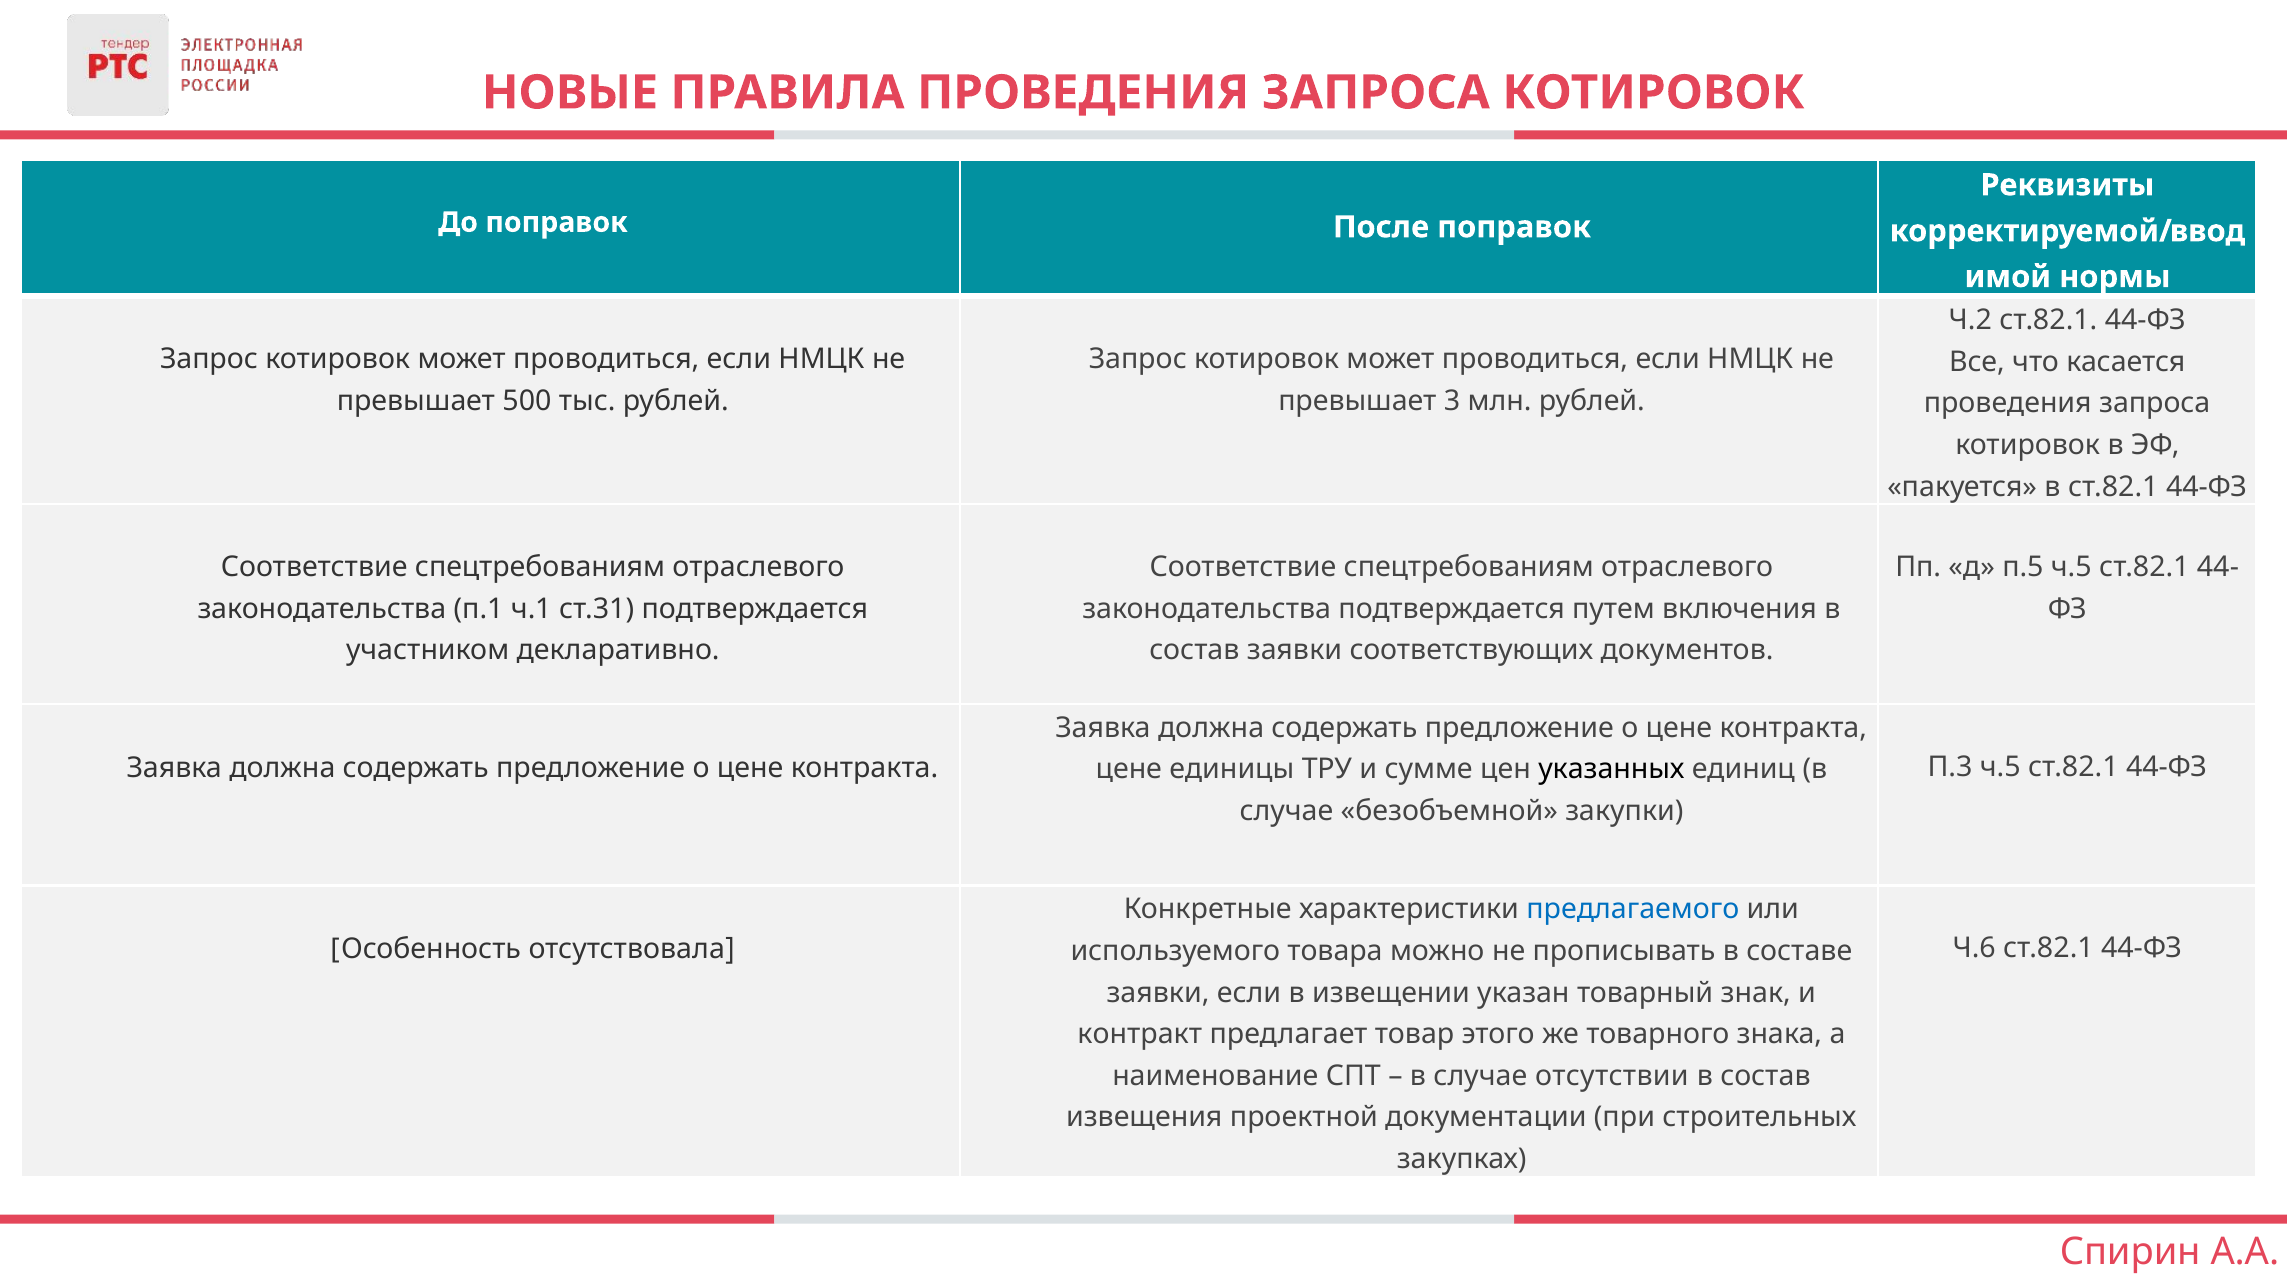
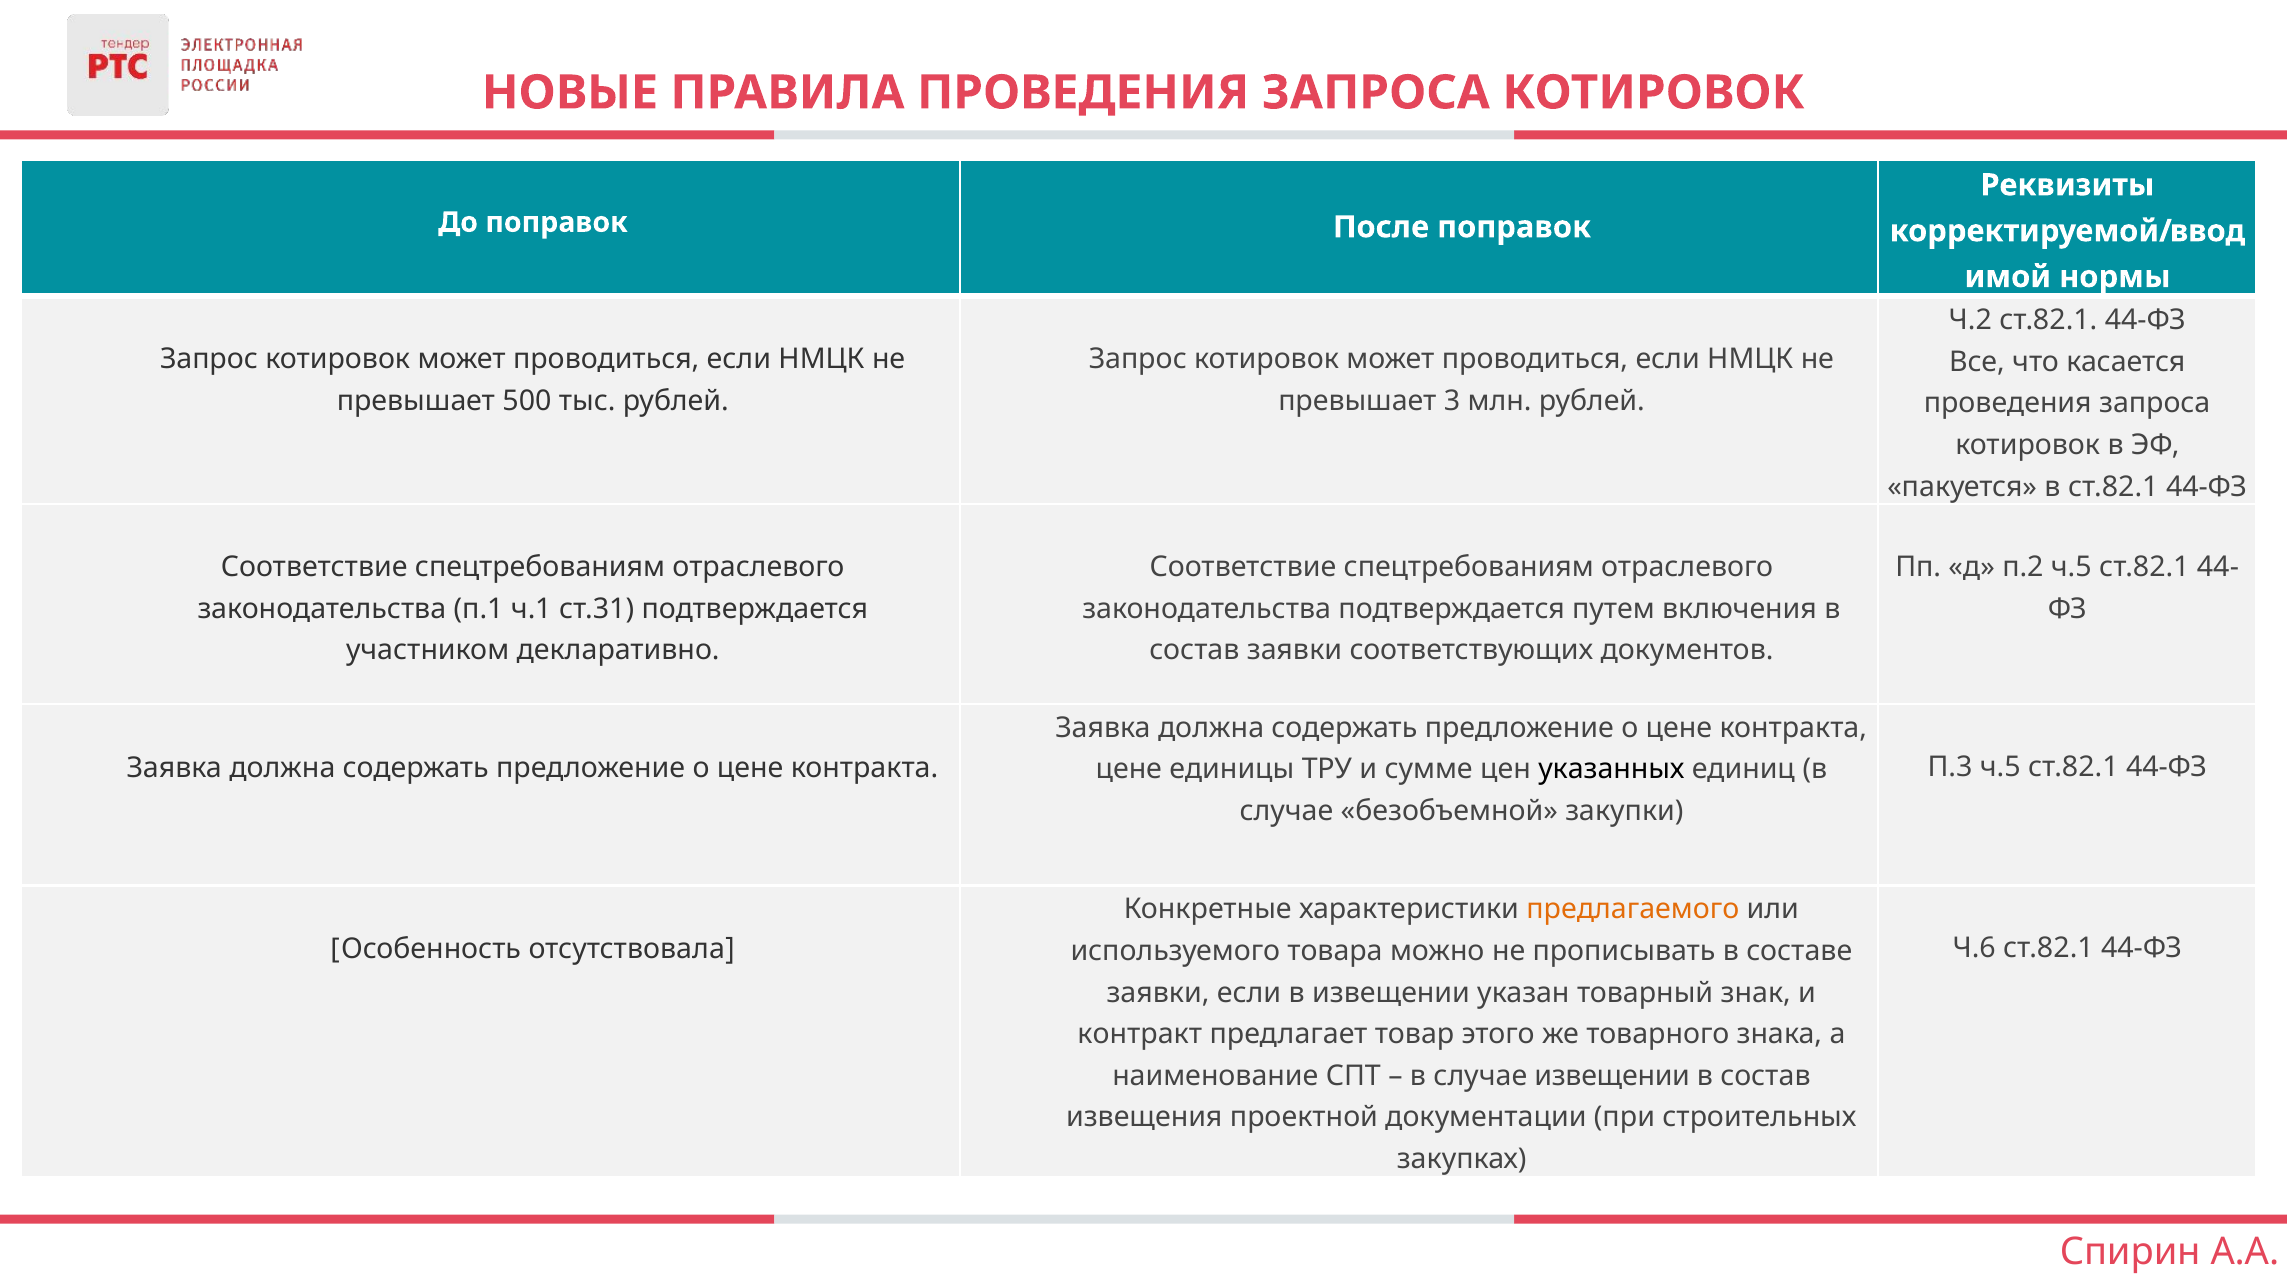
п.5: п.5 -> п.2 (2023, 567)
предлагаемого colour: blue -> orange (1633, 909)
случае отсутствии: отсутствии -> извещении (1612, 1075)
